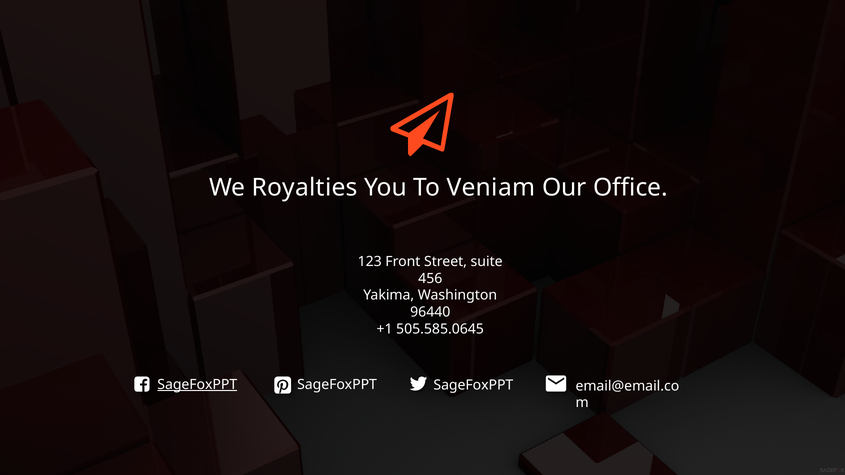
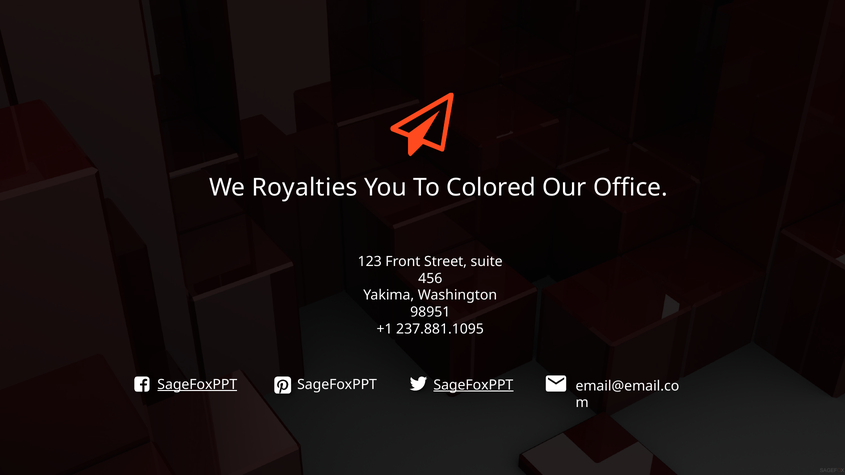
Veniam: Veniam -> Colored (491, 188)
96440: 96440 -> 98951 (430, 312)
505.585.0645: 505.585.0645 -> 237.881.1095 (440, 329)
SageFoxPPT underline: none -> present (473, 385)
